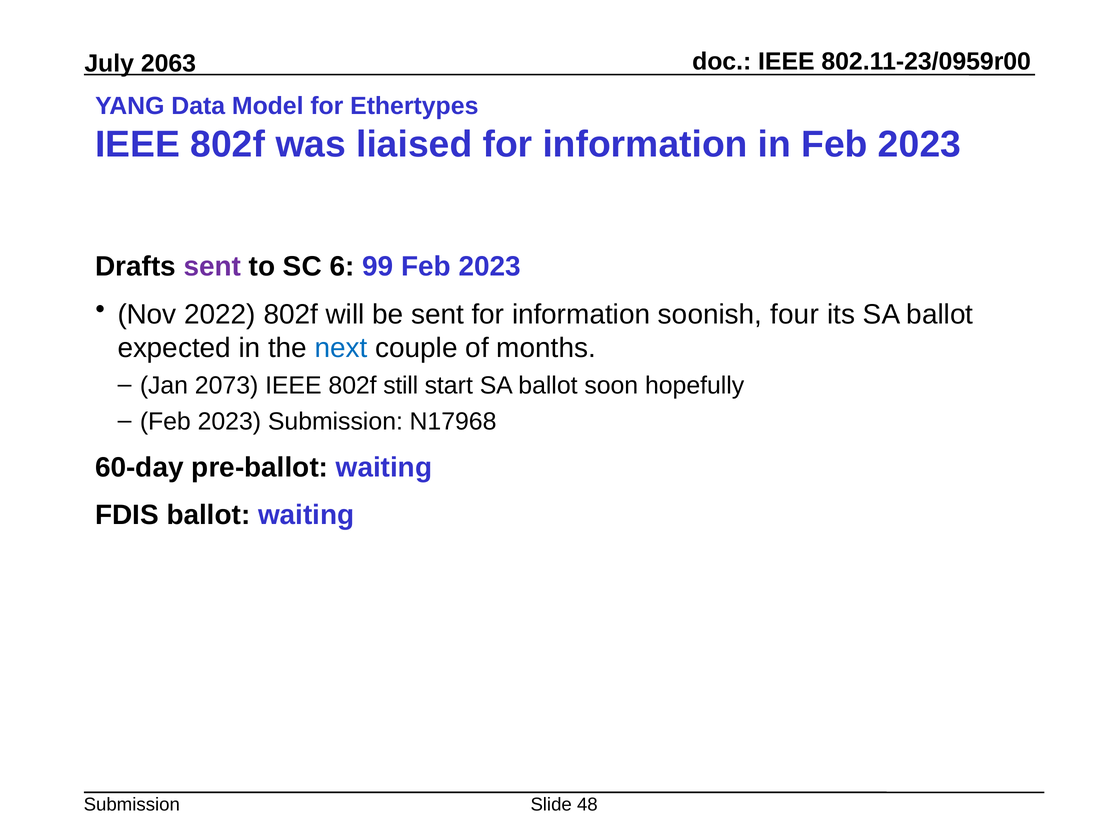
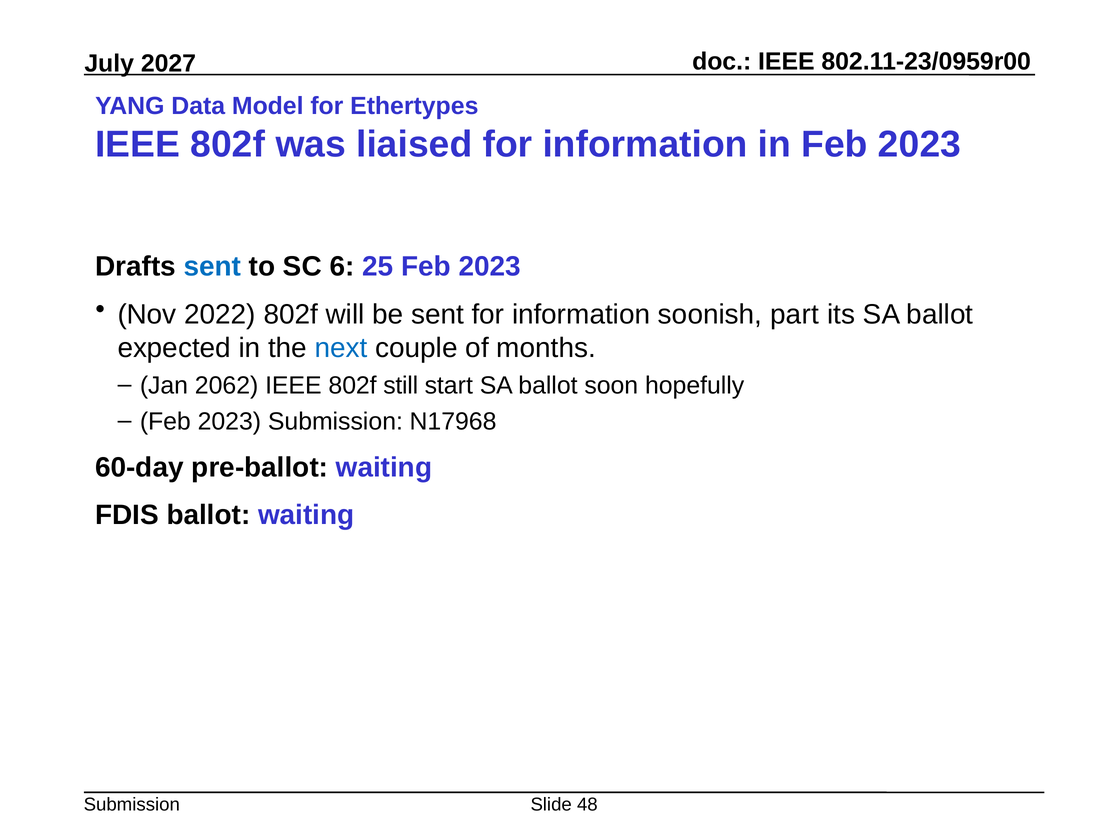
2063: 2063 -> 2027 (168, 64)
sent colour: purple -> blue (212, 267)
99: 99 -> 25 (378, 267)
four: four -> part (795, 314)
2073: 2073 -> 2062 (227, 386)
